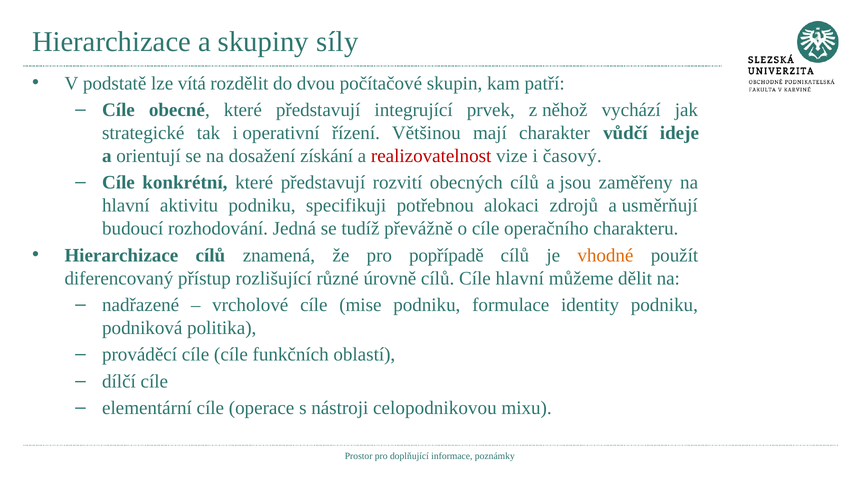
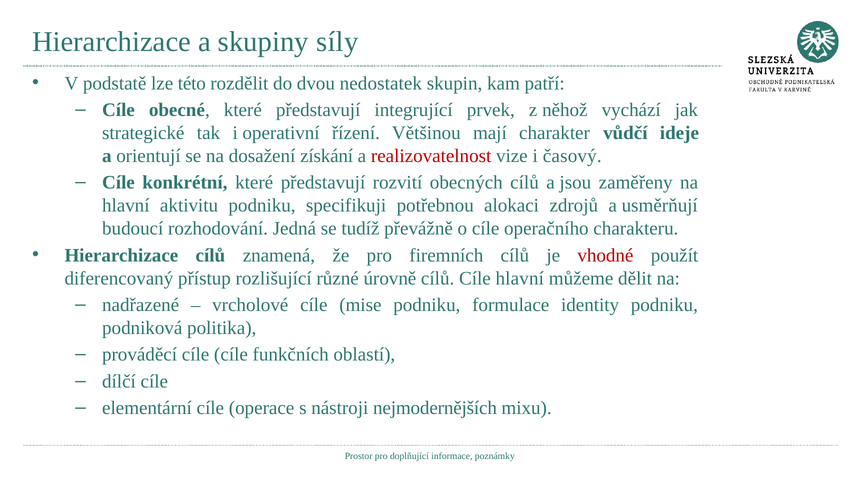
vítá: vítá -> této (192, 83)
počítačové: počítačové -> nedostatek (381, 83)
popřípadě: popřípadě -> firemních (446, 255)
vhodné colour: orange -> red (605, 255)
celopodnikovou: celopodnikovou -> nejmodernějších (435, 408)
